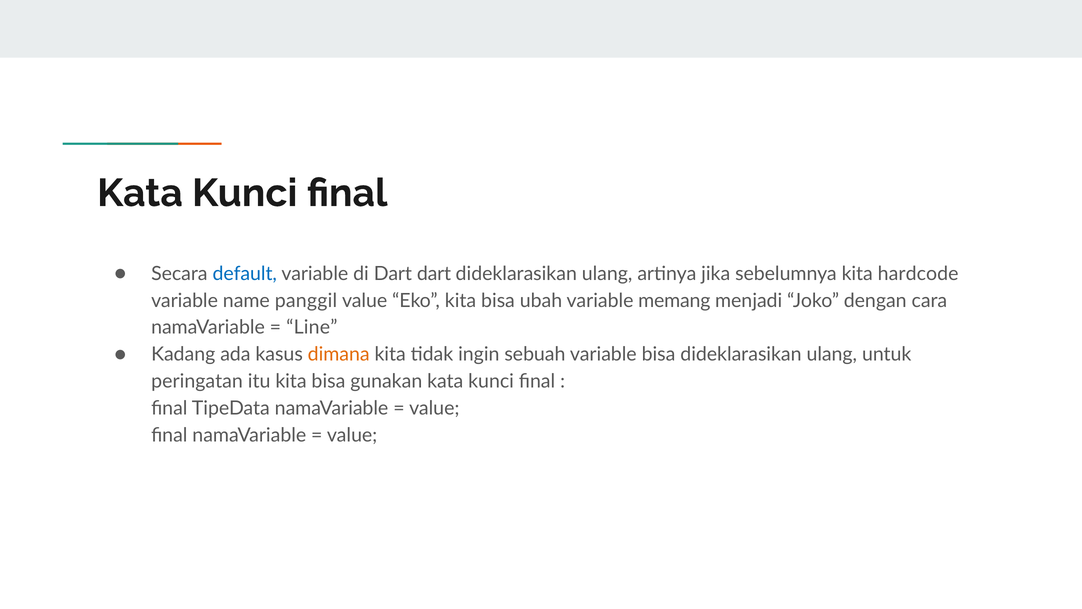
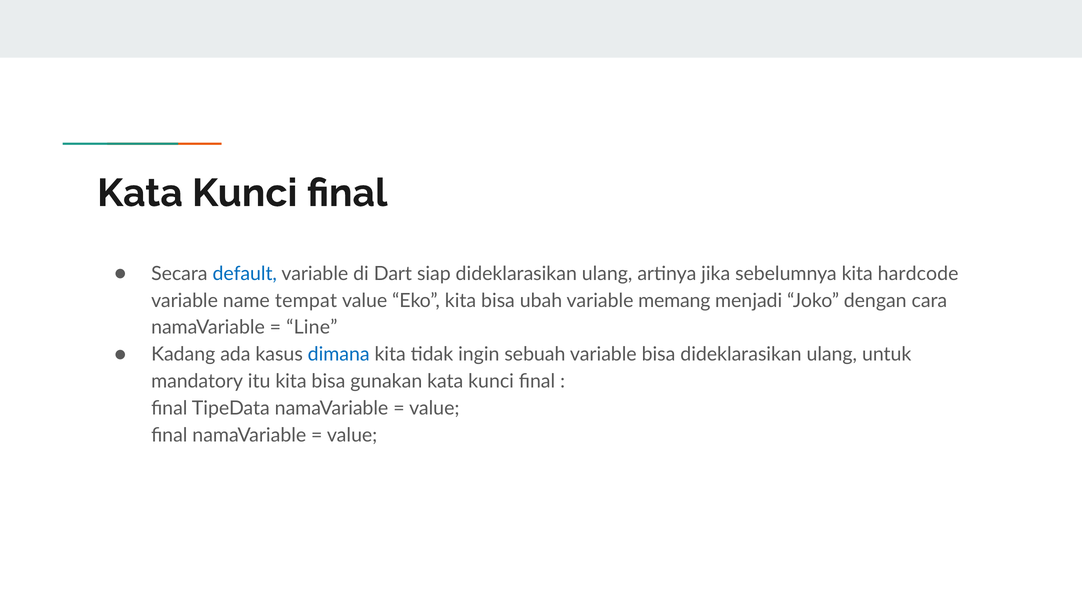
Dart dart: dart -> siap (434, 273)
panggil: panggil -> tempat (306, 300)
dimana colour: orange -> blue (339, 354)
peringatan: peringatan -> mandatory (197, 381)
